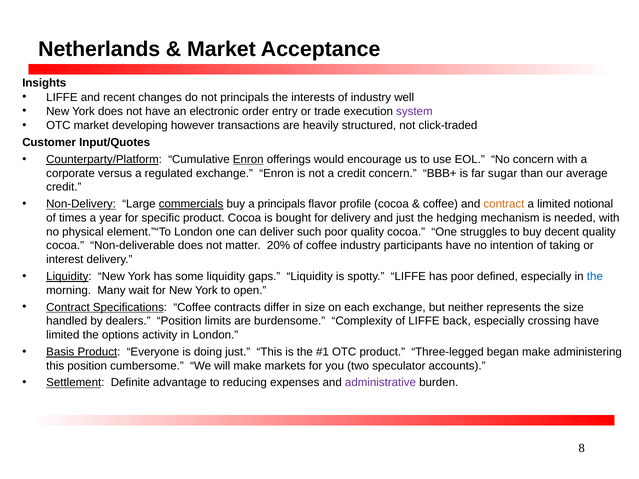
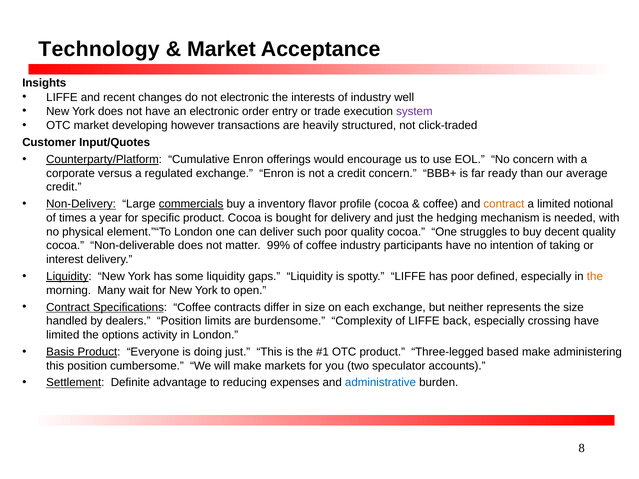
Netherlands: Netherlands -> Technology (99, 49)
not principals: principals -> electronic (245, 97)
Enron underline: present -> none (248, 159)
sugar: sugar -> ready (503, 173)
a principals: principals -> inventory (282, 204)
20%: 20% -> 99% (279, 246)
the colour: blue -> orange (595, 277)
began: began -> based (503, 352)
administrative colour: purple -> blue (380, 383)
